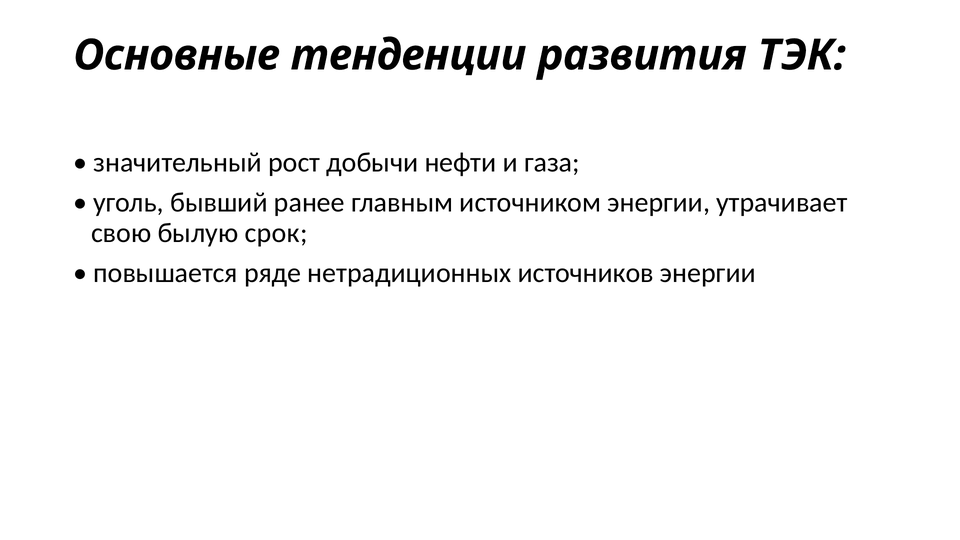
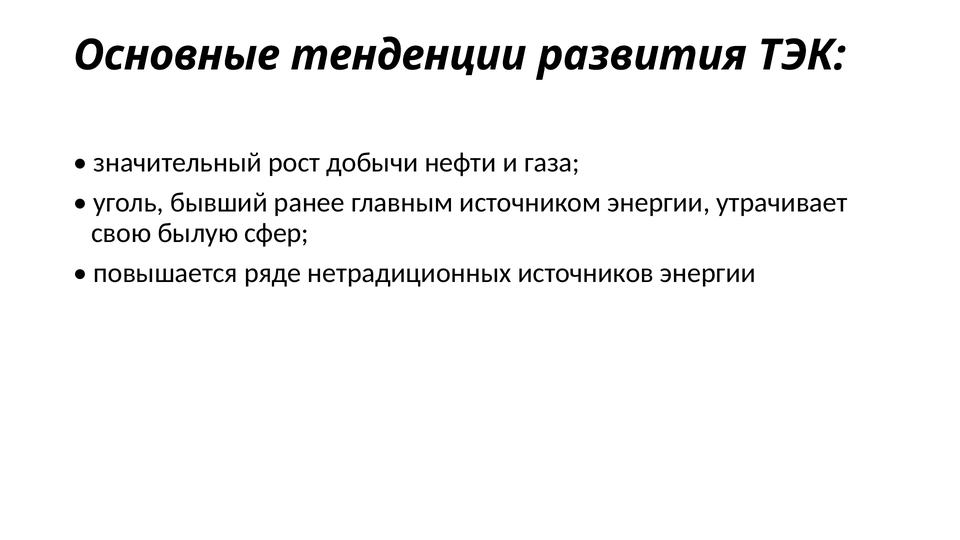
срок: срок -> сфер (277, 233)
